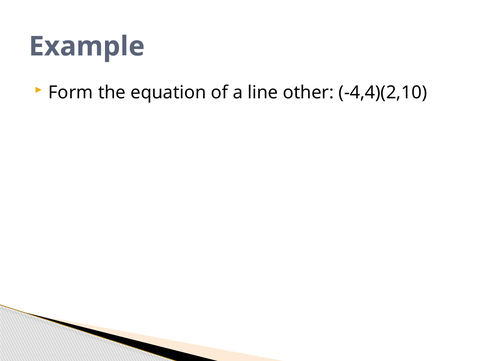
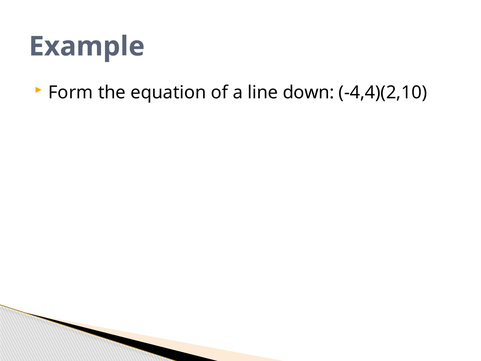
other: other -> down (308, 92)
